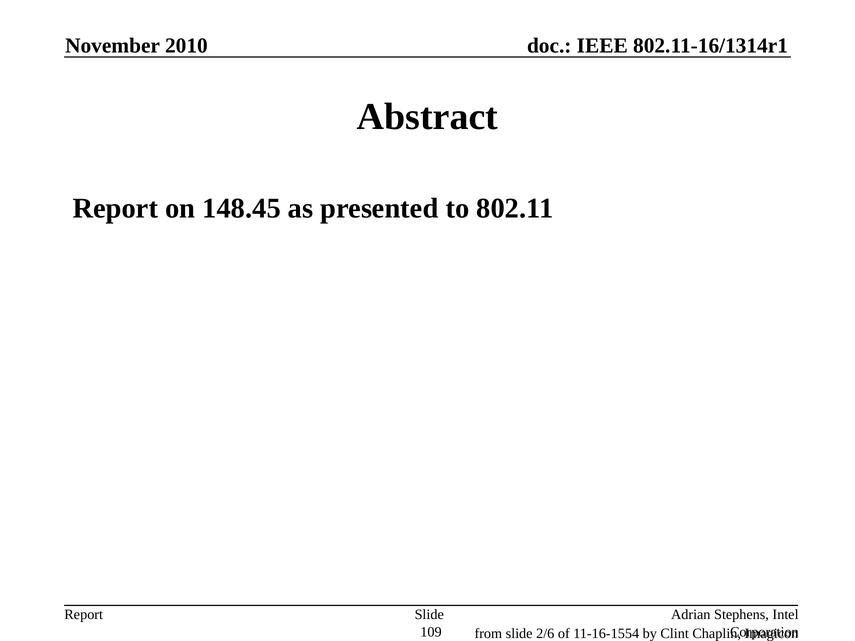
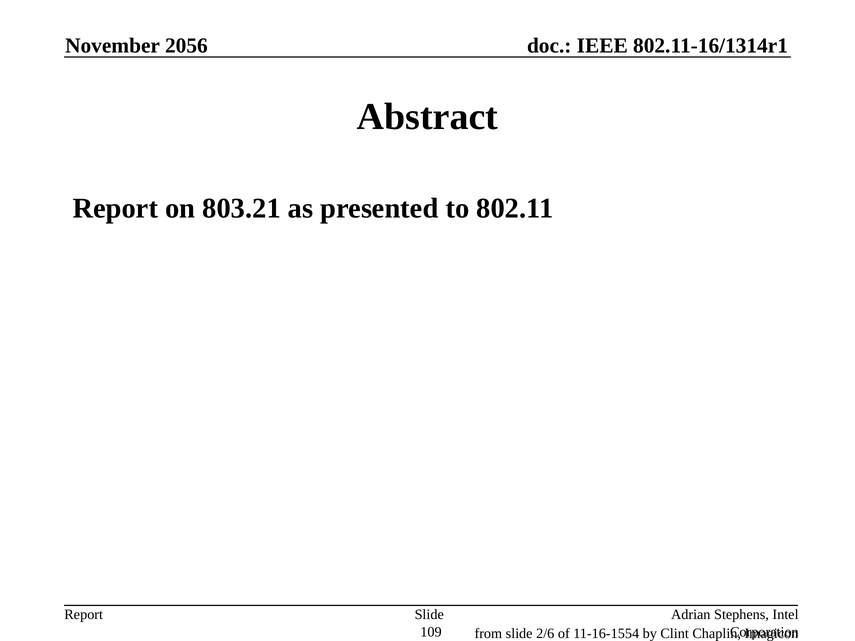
2010: 2010 -> 2056 (186, 46)
148.45: 148.45 -> 803.21 (242, 209)
